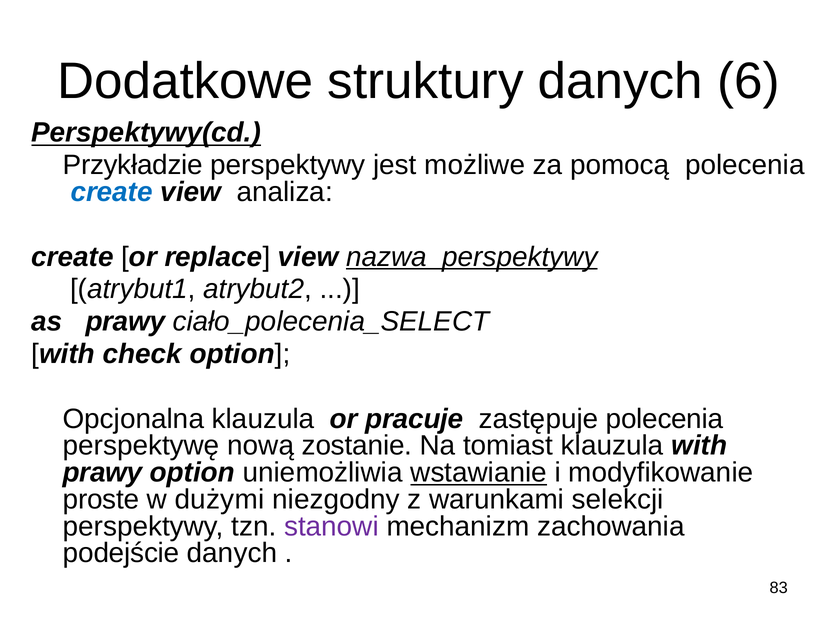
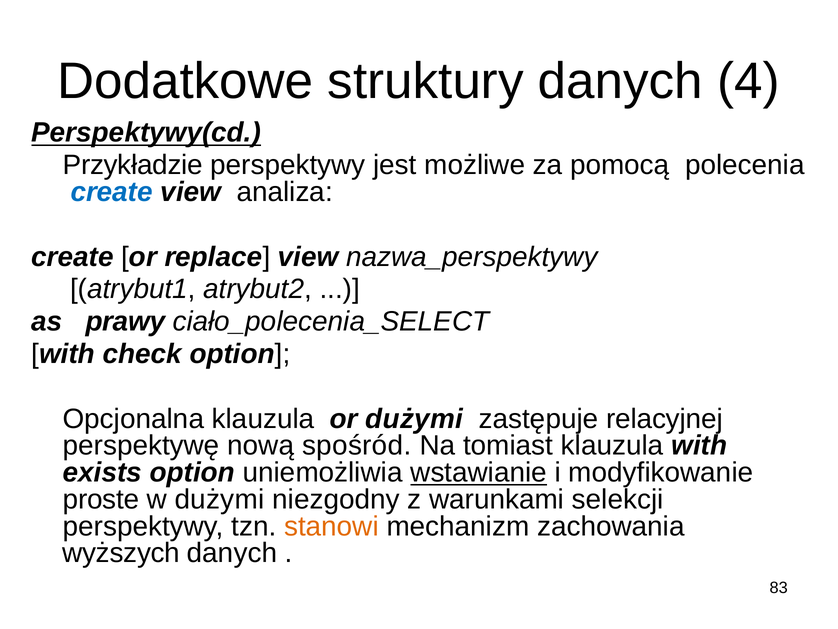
6: 6 -> 4 (748, 81)
nazwa_perspektywy underline: present -> none (472, 257)
or pracuje: pracuje -> dużymi (414, 419)
zastępuje polecenia: polecenia -> relacyjnej (664, 419)
zostanie: zostanie -> spośród (357, 445)
prawy: prawy -> exists (102, 472)
stanowi colour: purple -> orange (331, 526)
podejście: podejście -> wyższych (121, 553)
